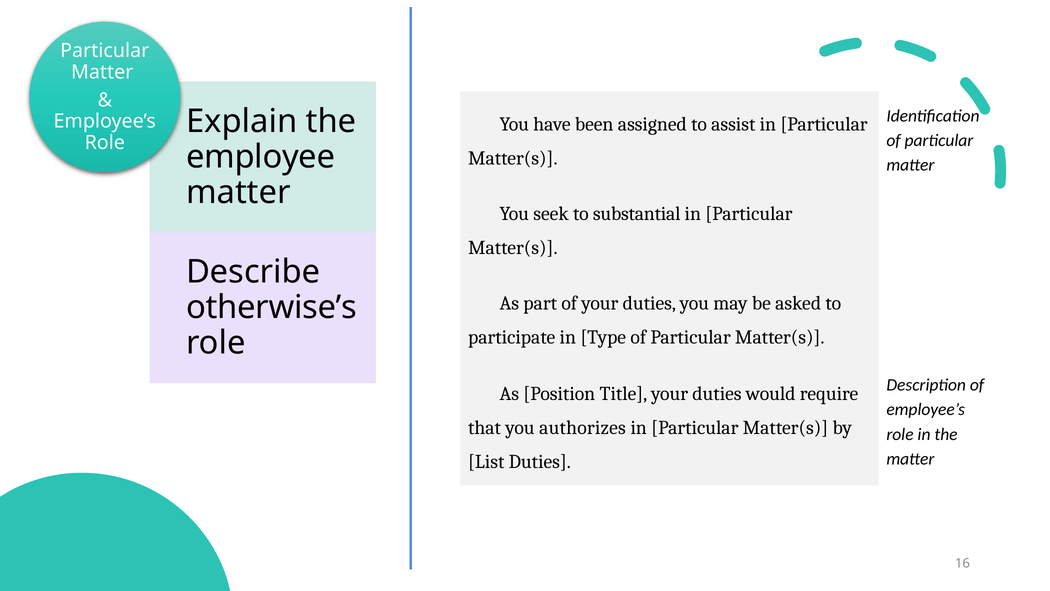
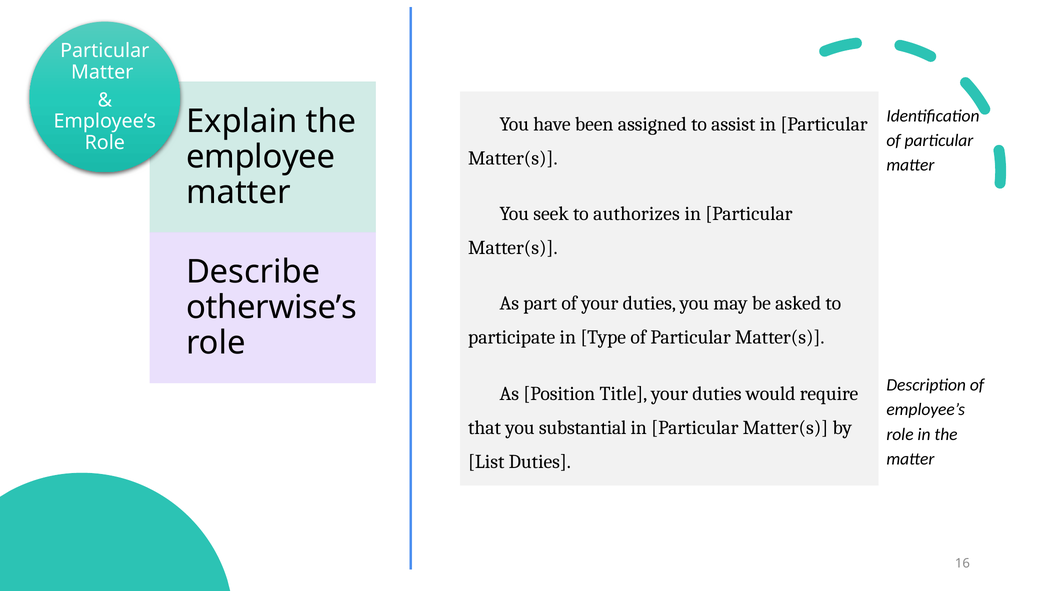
substantial: substantial -> authorizes (637, 214)
authorizes: authorizes -> substantial (583, 427)
